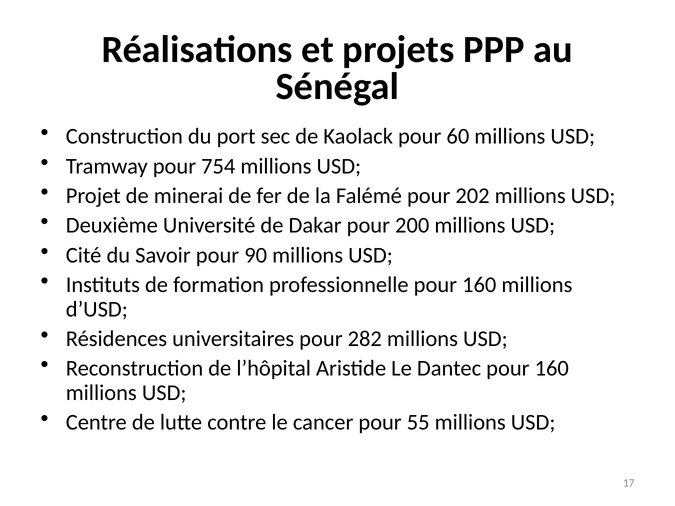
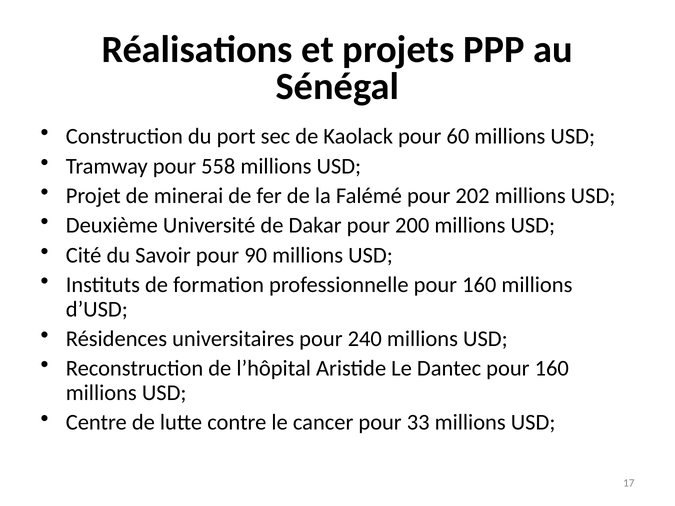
754: 754 -> 558 (218, 166)
282: 282 -> 240 (365, 339)
55: 55 -> 33 (418, 423)
